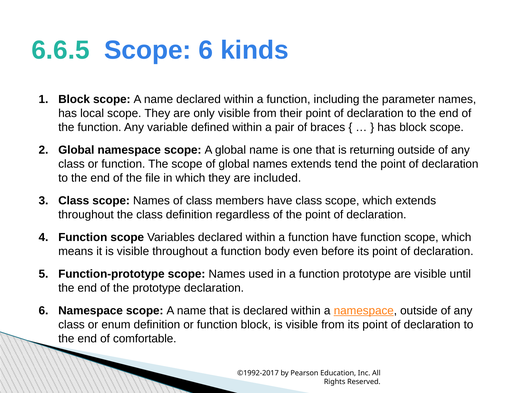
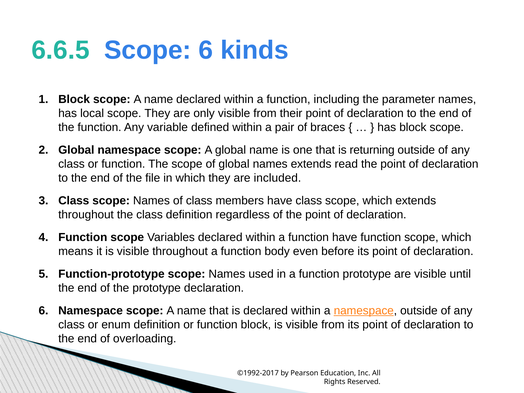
tend: tend -> read (346, 164)
comfortable: comfortable -> overloading (145, 339)
